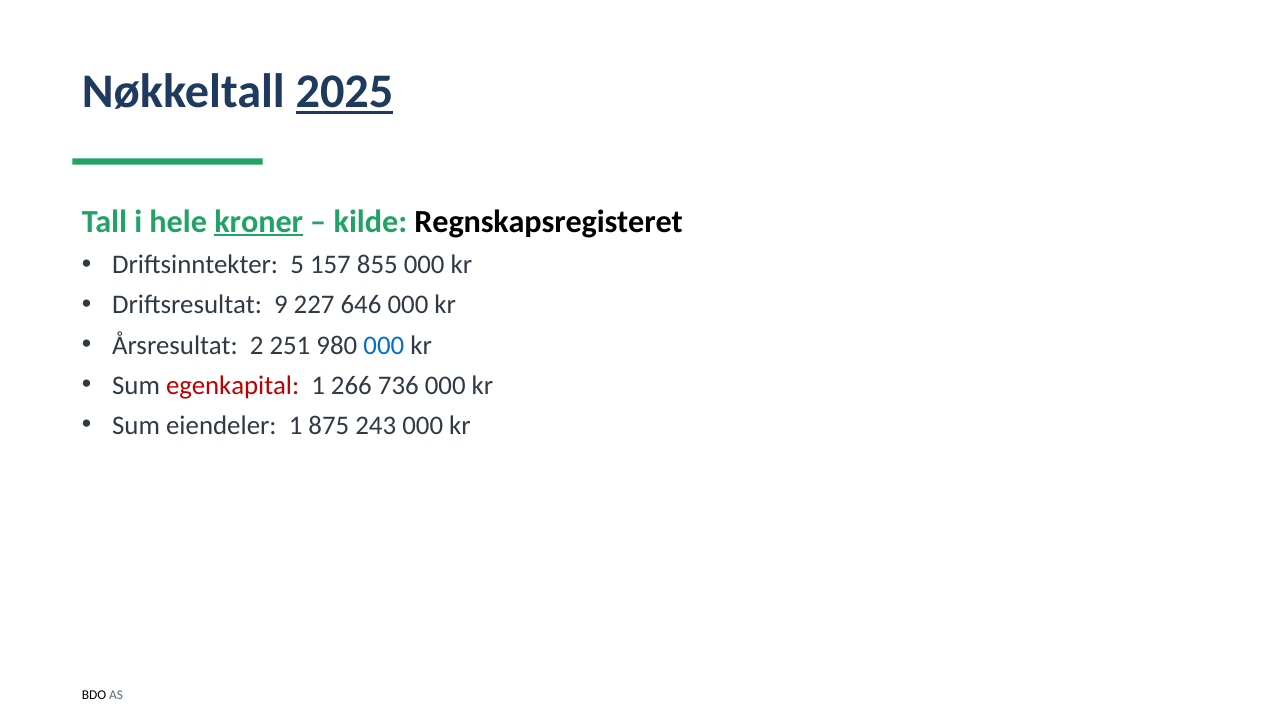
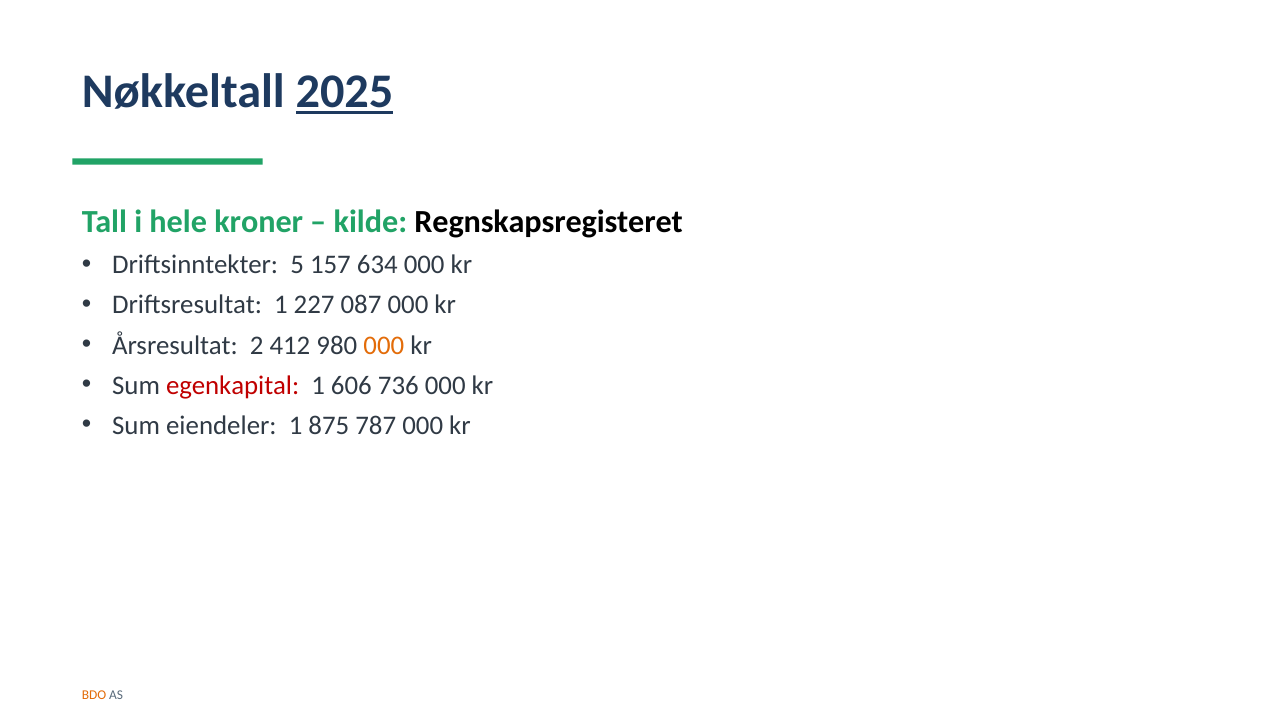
kroner underline: present -> none (259, 222)
855: 855 -> 634 (377, 265)
Driftsresultat 9: 9 -> 1 (281, 305)
646: 646 -> 087 (361, 305)
251: 251 -> 412 (290, 345)
000 colour: blue -> orange (384, 345)
266: 266 -> 606 (351, 386)
243: 243 -> 787 (376, 426)
BDO colour: black -> orange (94, 695)
